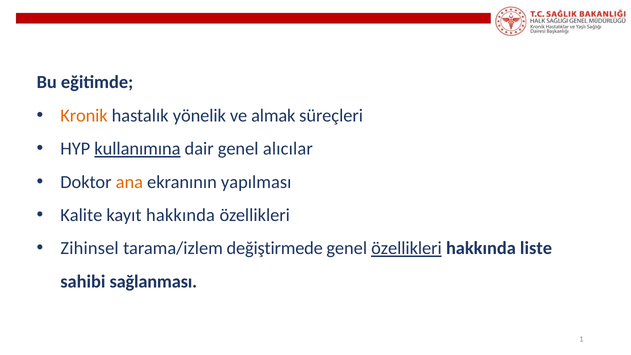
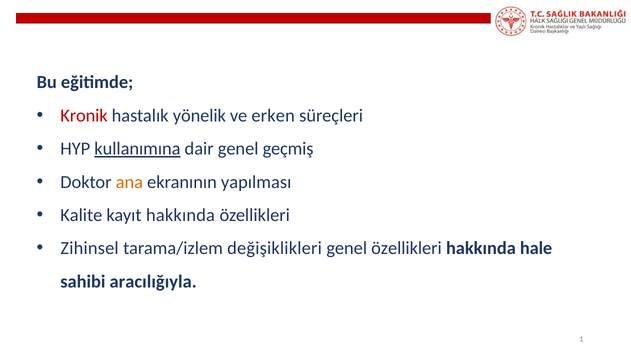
Kronik colour: orange -> red (84, 116)
almak: almak -> erken (273, 116)
alıcılar: alıcılar -> geçmiş (288, 149)
değiştirmede: değiştirmede -> değişiklikleri (275, 248)
özellikleri underline: present -> none (406, 248)
liste: liste -> hale (536, 248)
sağlanması: sağlanması -> aracılığıyla (153, 281)
